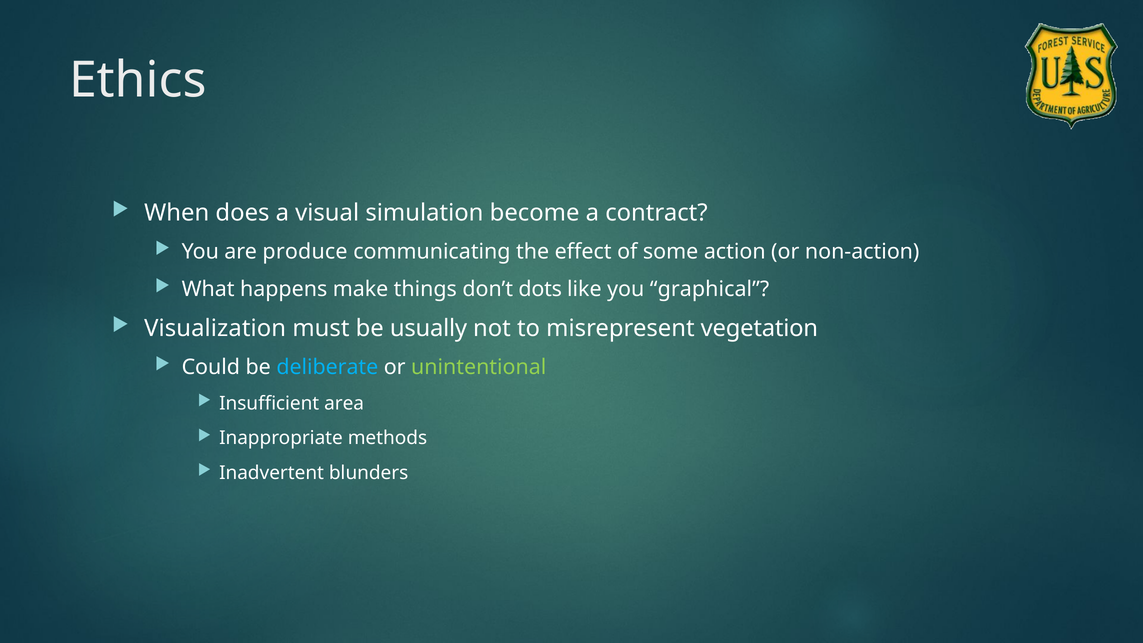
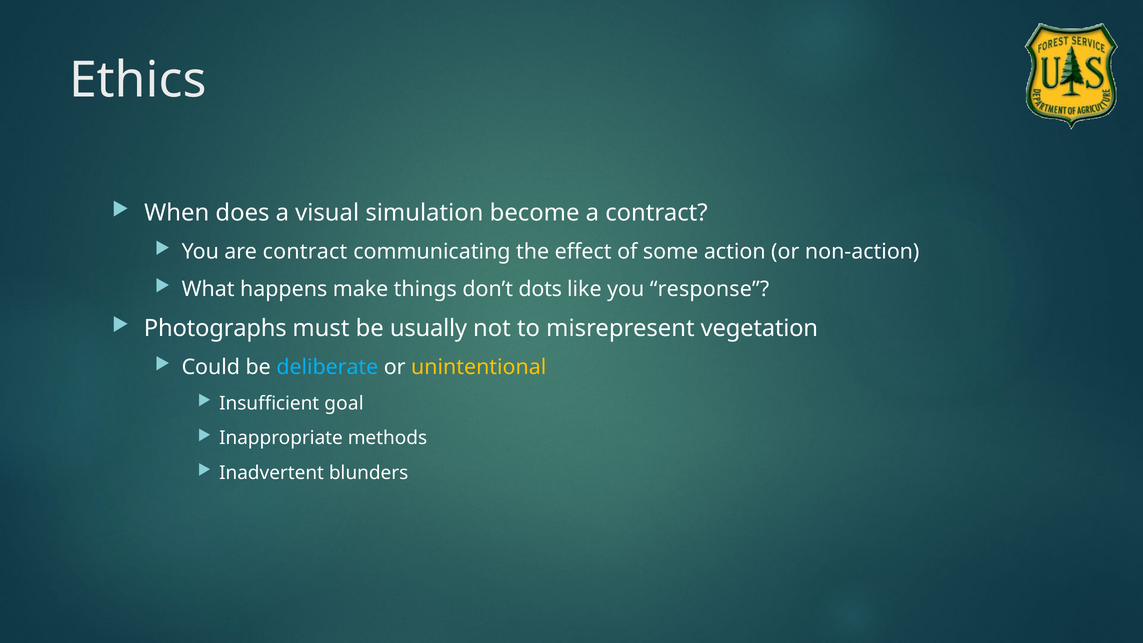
are produce: produce -> contract (305, 252)
graphical: graphical -> response (710, 289)
Visualization: Visualization -> Photographs (215, 328)
unintentional colour: light green -> yellow (479, 367)
area: area -> goal (344, 403)
